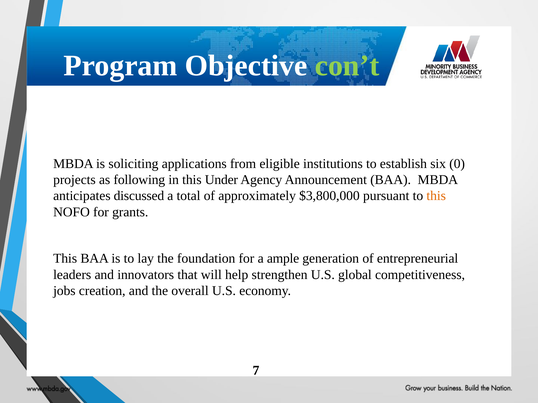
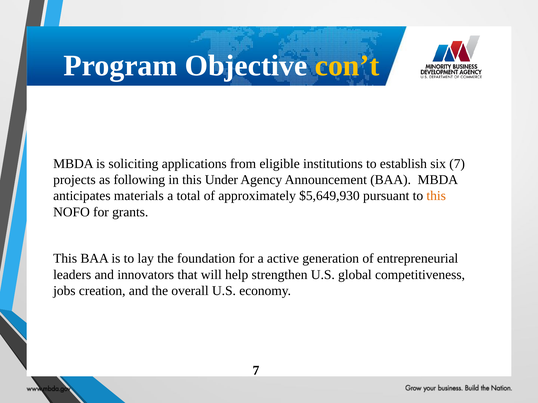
con’t colour: light green -> yellow (347, 66)
six 0: 0 -> 7 (457, 164)
discussed: discussed -> materials (139, 196)
$3,800,000: $3,800,000 -> $5,649,930 (329, 196)
ample: ample -> active (283, 259)
